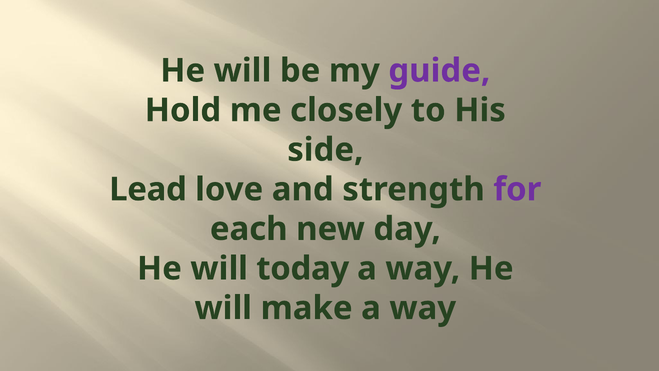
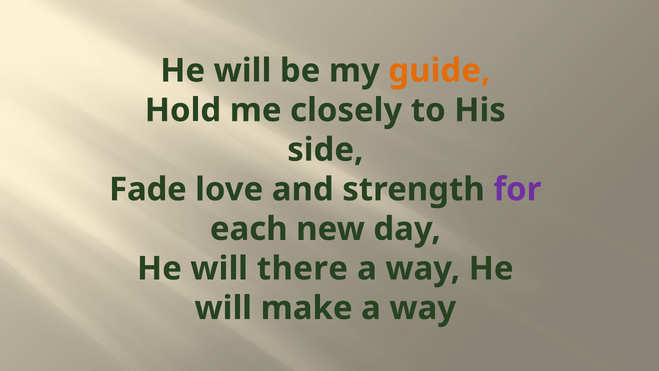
guide colour: purple -> orange (439, 71)
Lead: Lead -> Fade (148, 189)
today: today -> there (302, 268)
